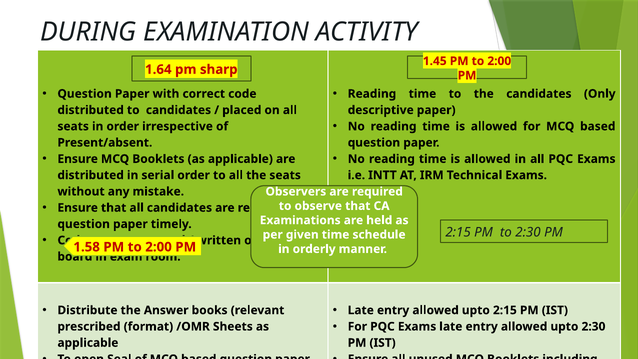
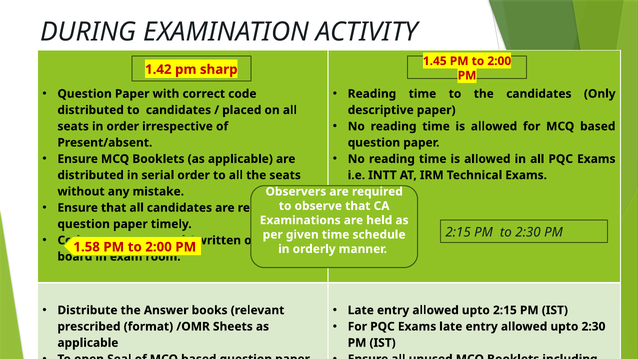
1.64: 1.64 -> 1.42 (158, 69)
